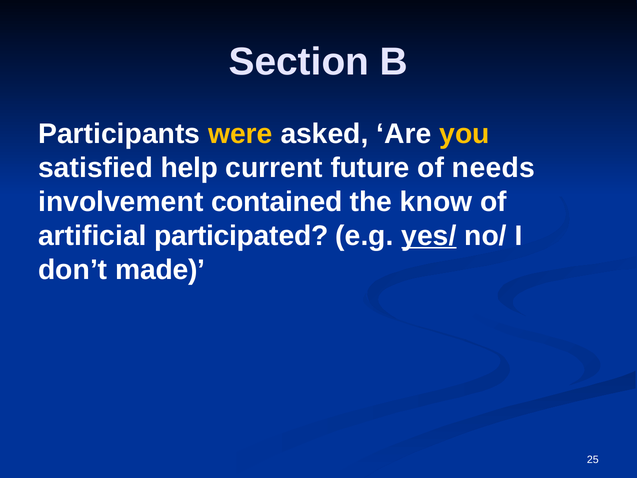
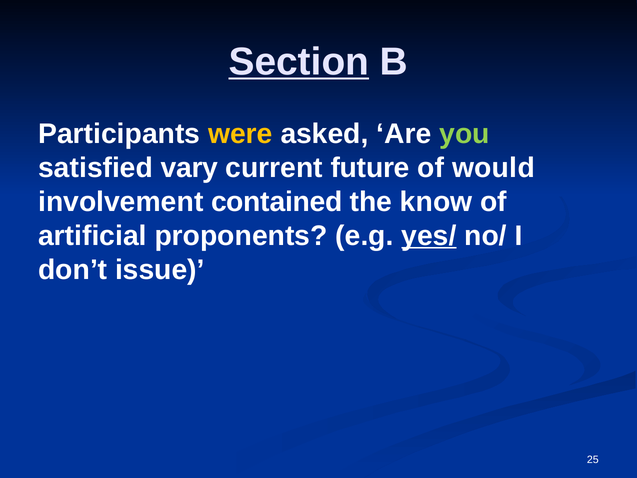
Section underline: none -> present (299, 62)
you colour: yellow -> light green (465, 134)
help: help -> vary (189, 168)
needs: needs -> would (493, 168)
participated: participated -> proponents (241, 236)
made: made -> issue (160, 270)
